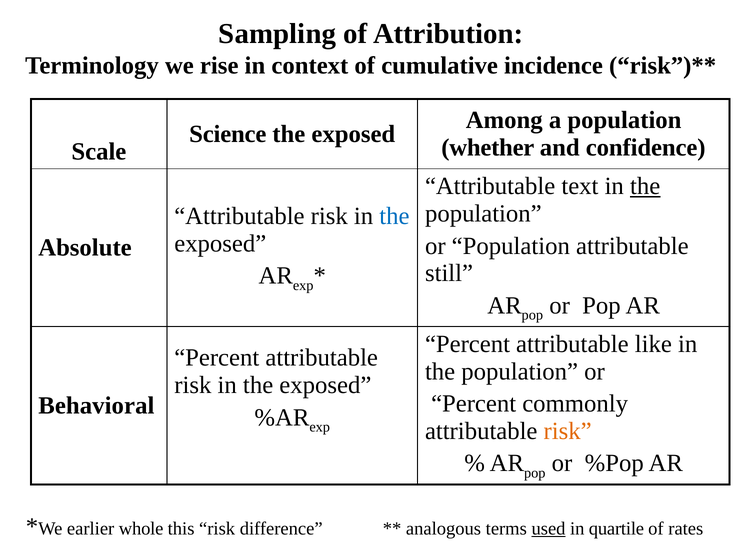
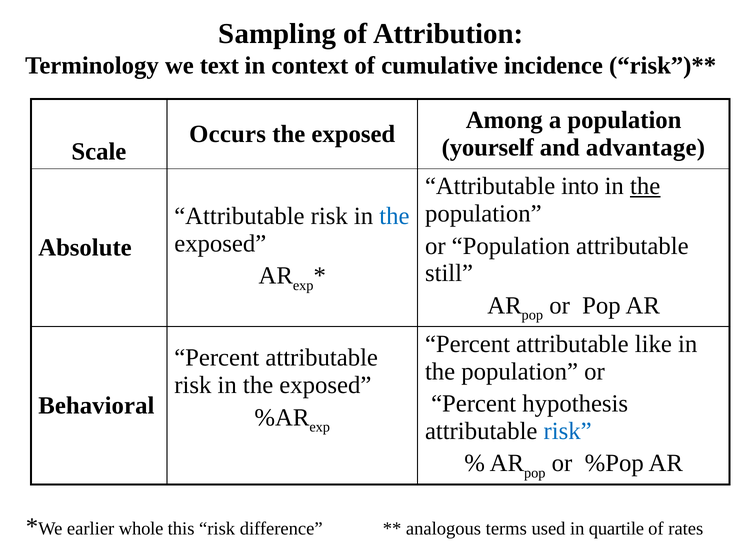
rise: rise -> text (219, 65)
Science: Science -> Occurs (228, 134)
whether: whether -> yourself (488, 148)
confidence: confidence -> advantage (645, 148)
text: text -> into (580, 186)
commonly: commonly -> hypothesis (575, 404)
risk colour: orange -> blue (568, 431)
used underline: present -> none (549, 529)
